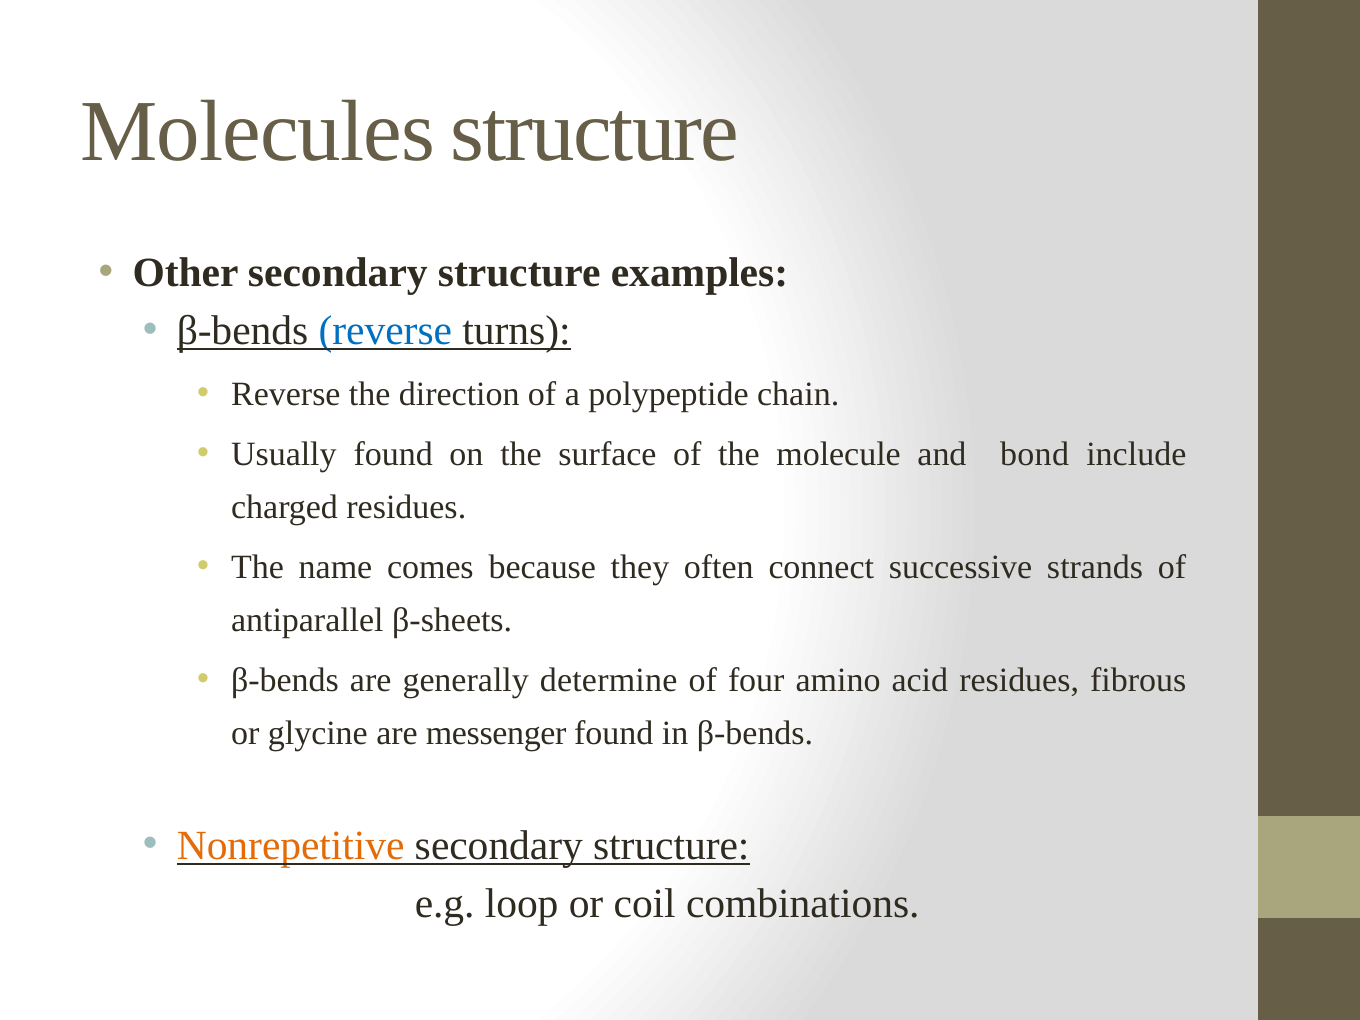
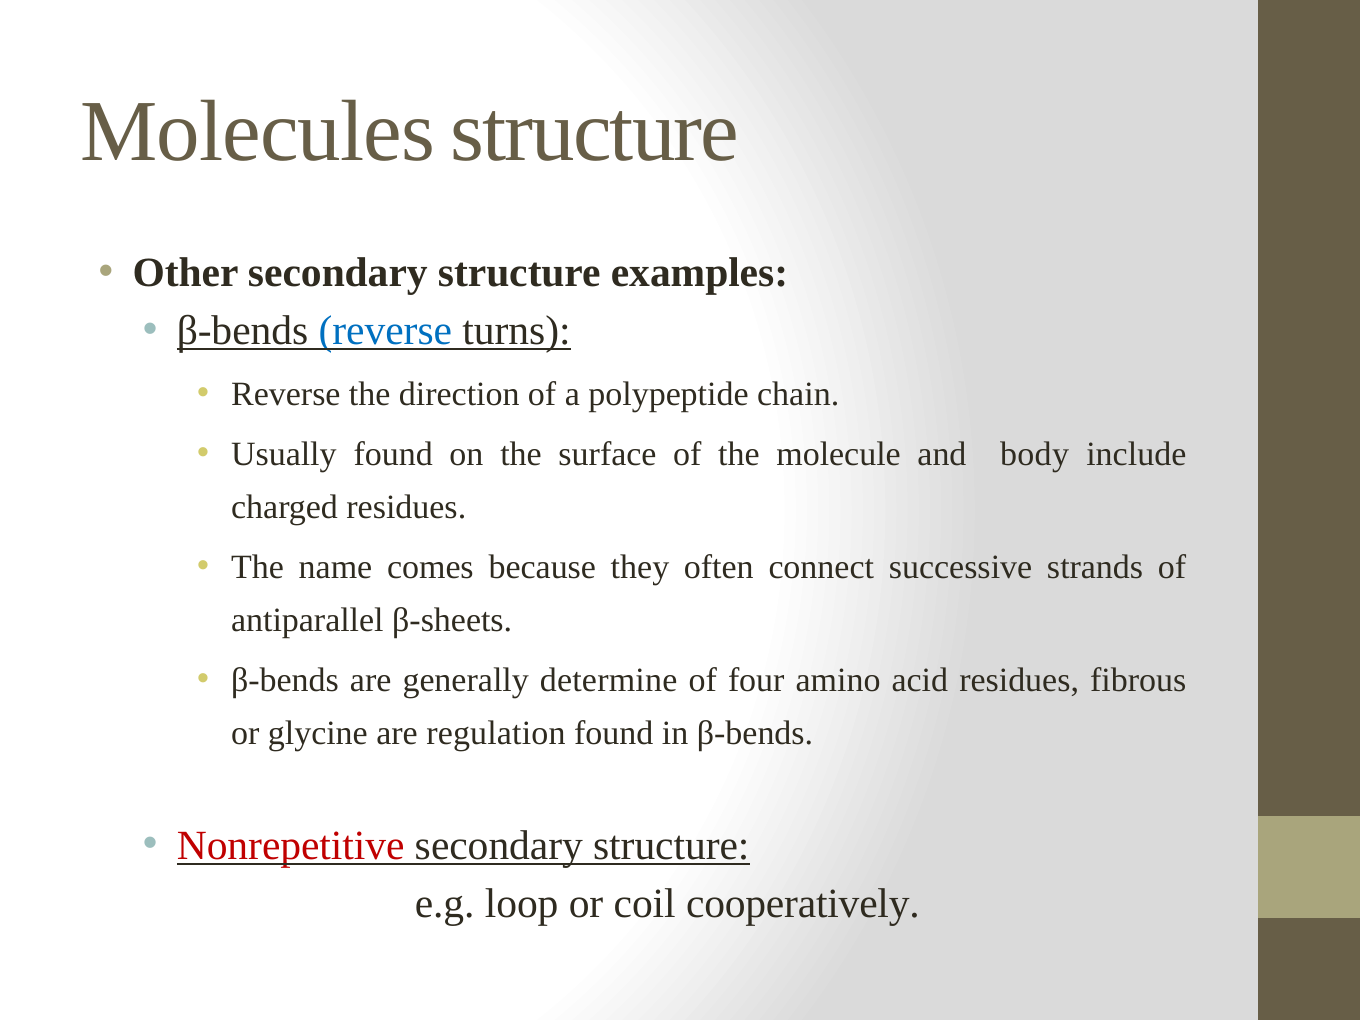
bond: bond -> body (1035, 454)
messenger: messenger -> regulation (496, 733)
Nonrepetitive colour: orange -> red (291, 845)
combinations: combinations -> cooperatively (803, 903)
